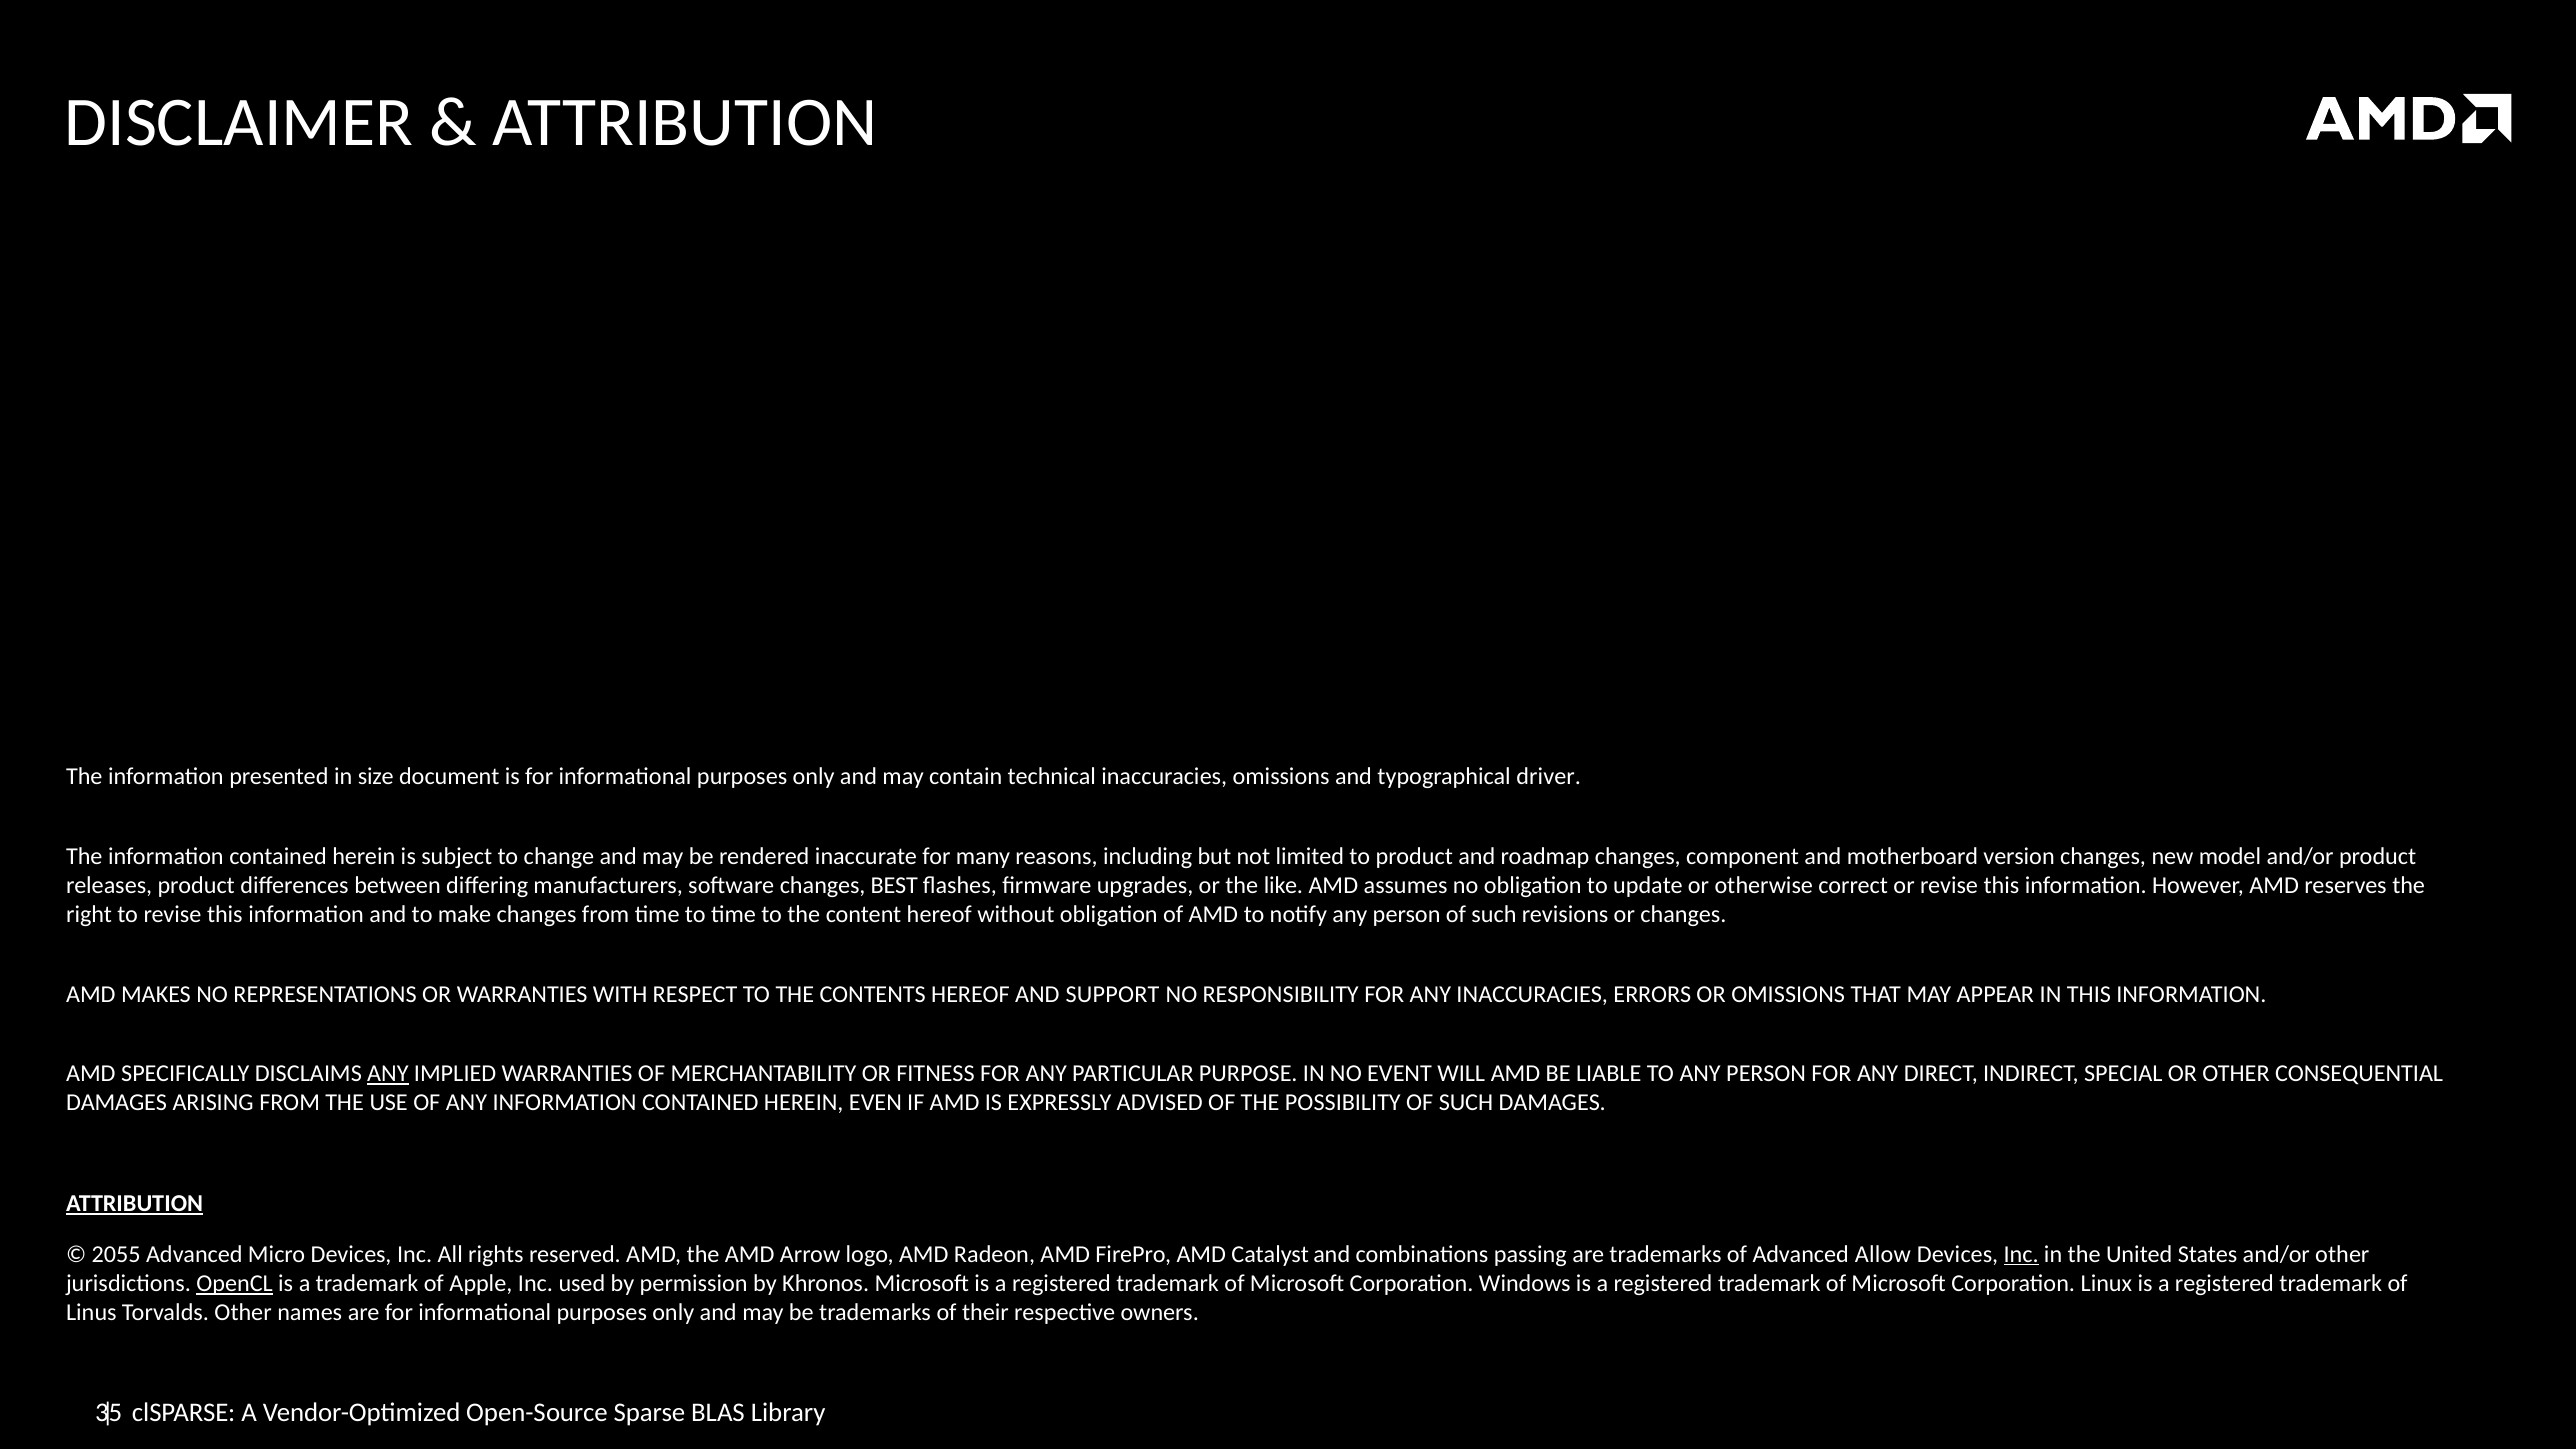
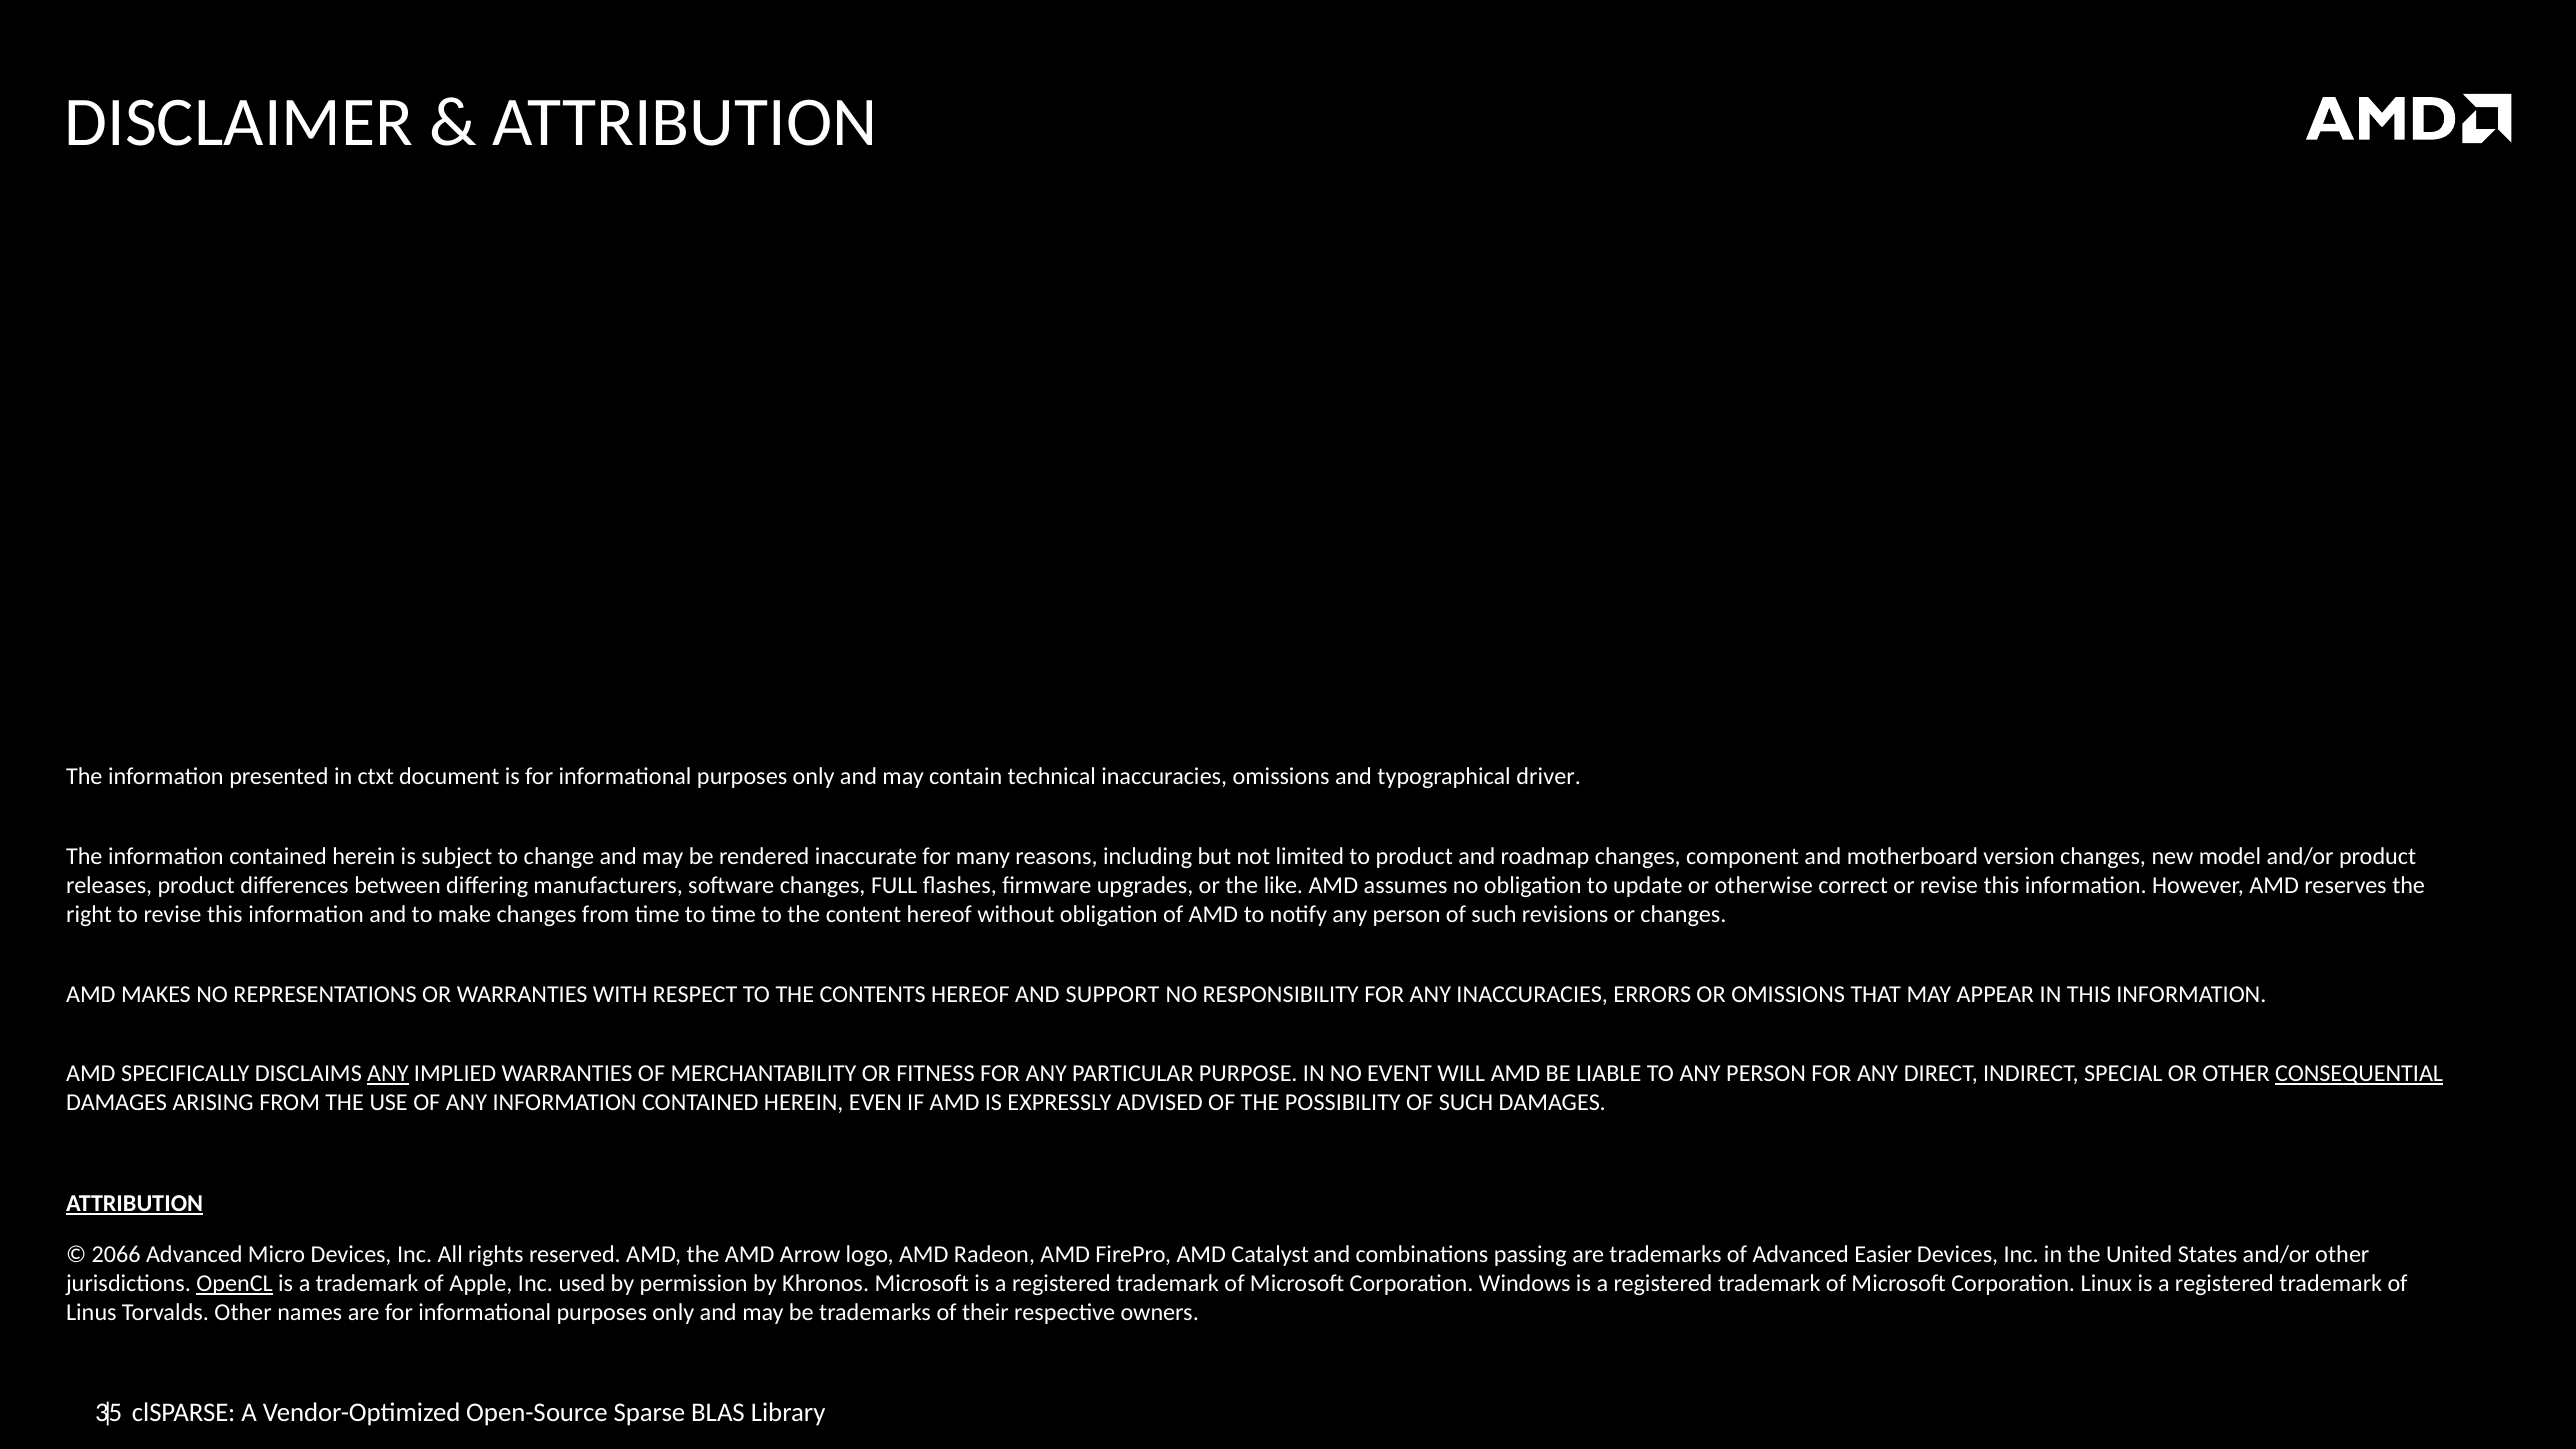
size: size -> ctxt (376, 777)
BEST: BEST -> FULL (894, 886)
CONSEQUENTIAL underline: none -> present (2359, 1074)
2055: 2055 -> 2066 (116, 1255)
Allow: Allow -> Easier (1883, 1255)
Inc underline: present -> none (2021, 1255)
